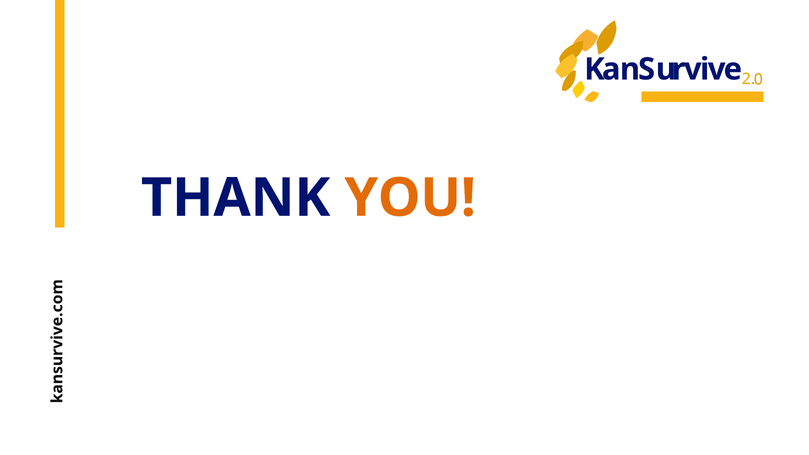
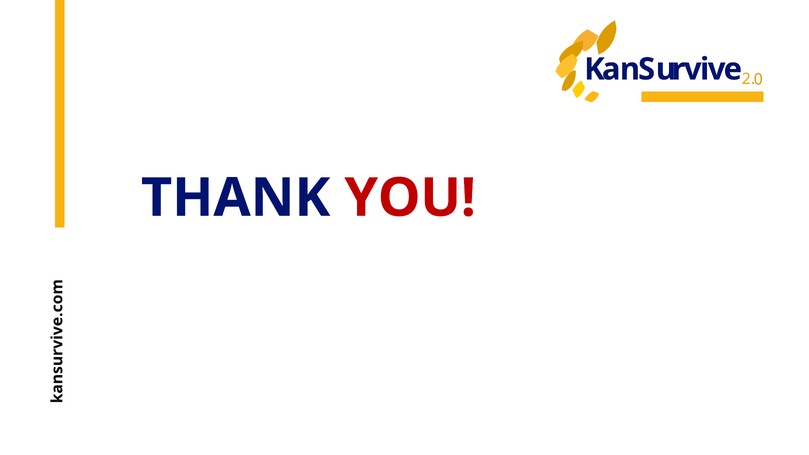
YOU colour: orange -> red (410, 198)
